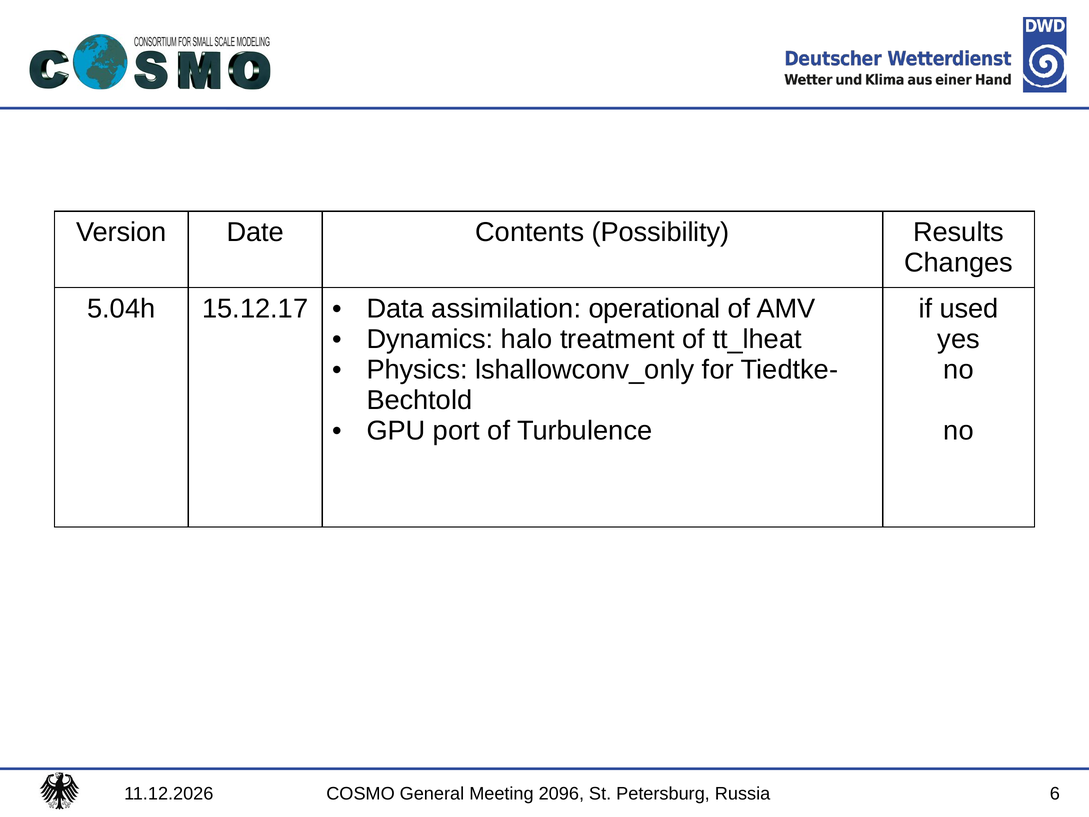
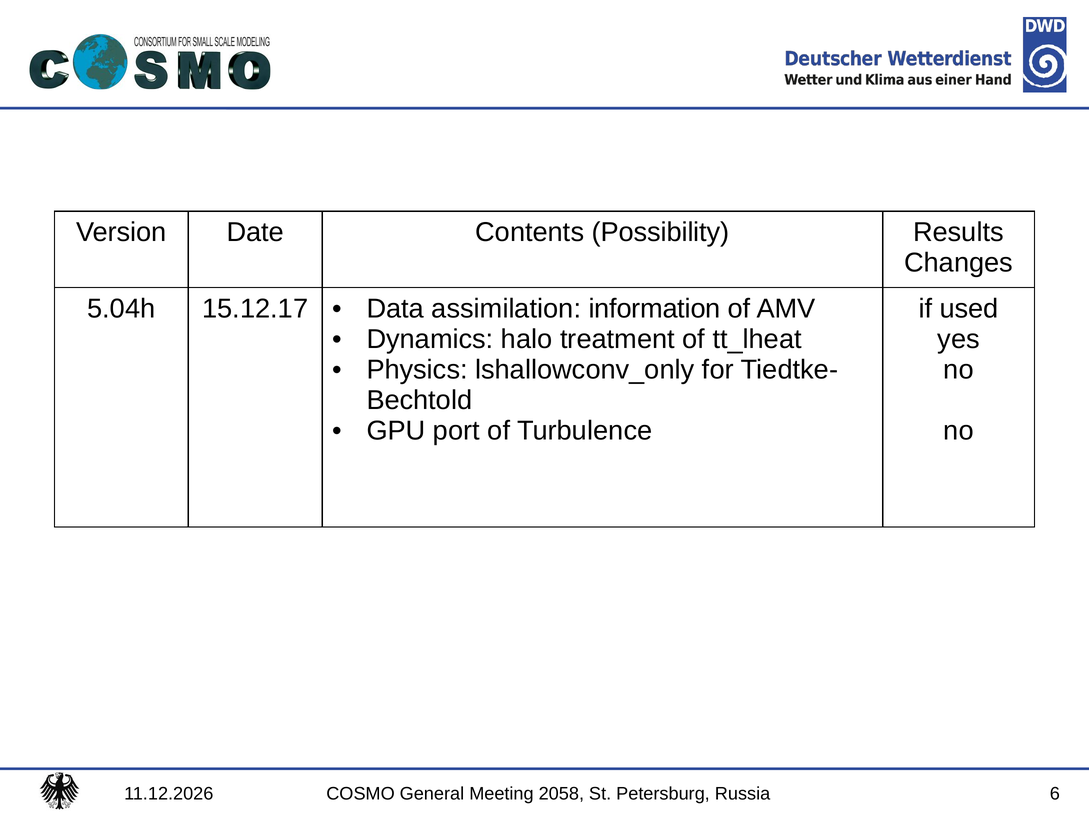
operational: operational -> information (655, 309)
2096: 2096 -> 2058 (561, 794)
